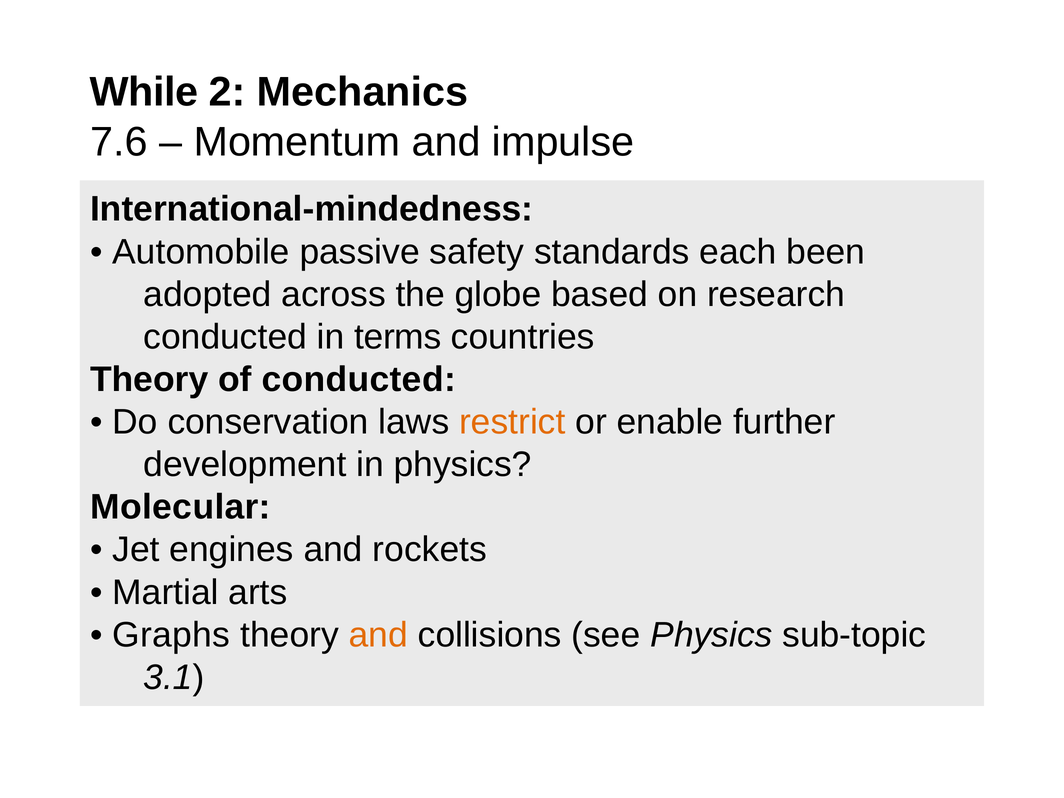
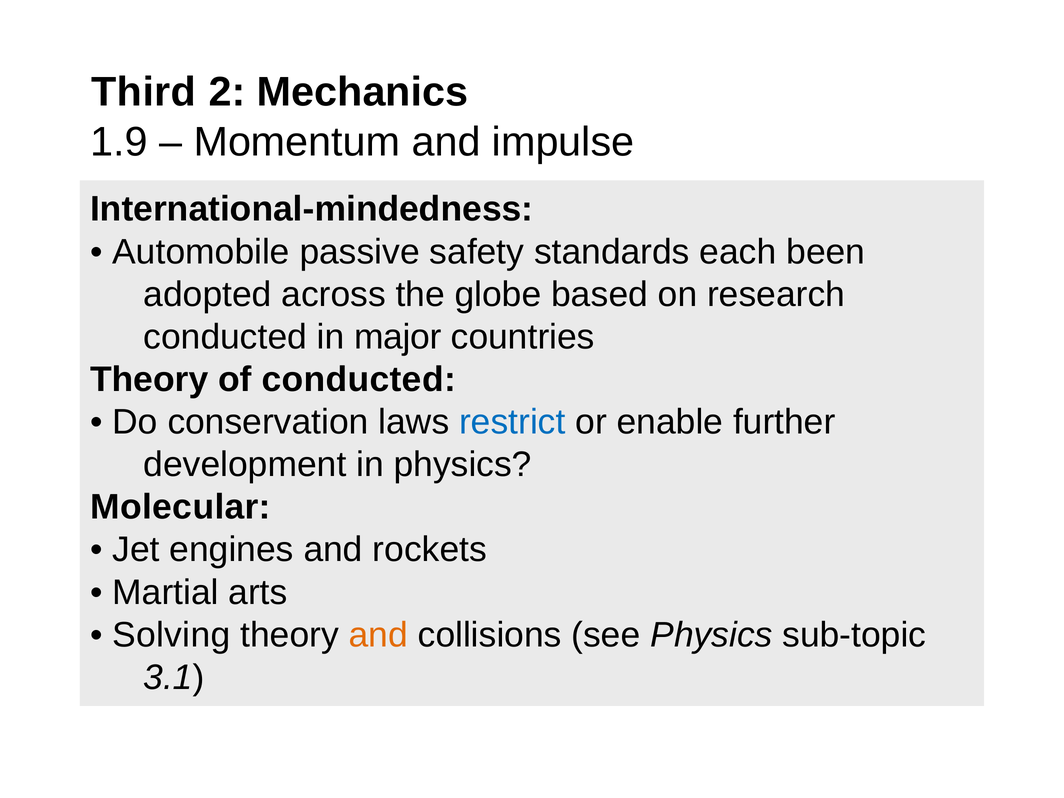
While: While -> Third (144, 92)
7.6: 7.6 -> 1.9 (119, 142)
terms: terms -> major (398, 337)
restrict colour: orange -> blue (512, 422)
Graphs: Graphs -> Solving (171, 635)
